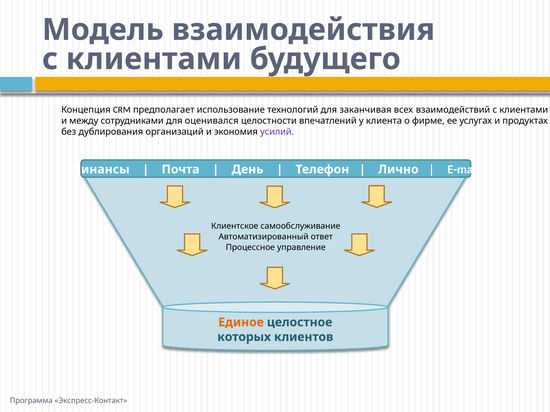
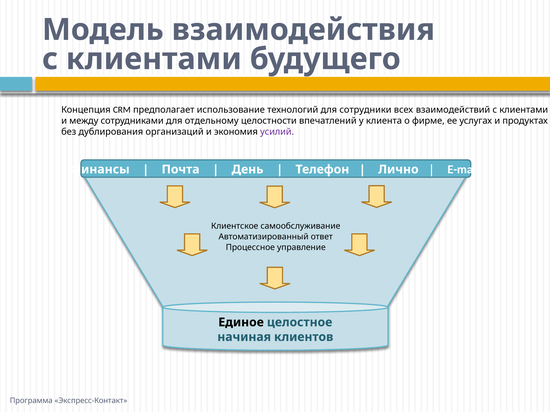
заканчивая: заканчивая -> сотрудники (365, 110)
оценивался: оценивался -> отдельному (212, 121)
Единое colour: orange -> black (241, 323)
которых: которых -> начиная (244, 337)
